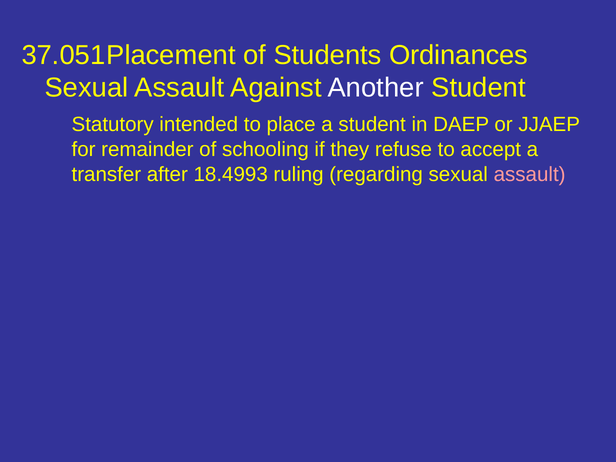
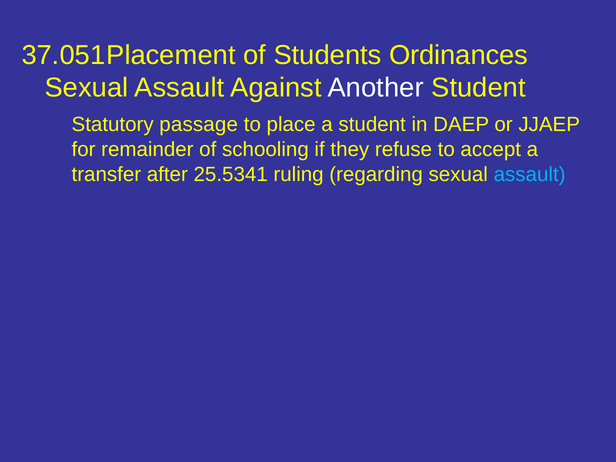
intended: intended -> passage (199, 124)
18.4993: 18.4993 -> 25.5341 (231, 174)
assault colour: pink -> light blue (530, 174)
